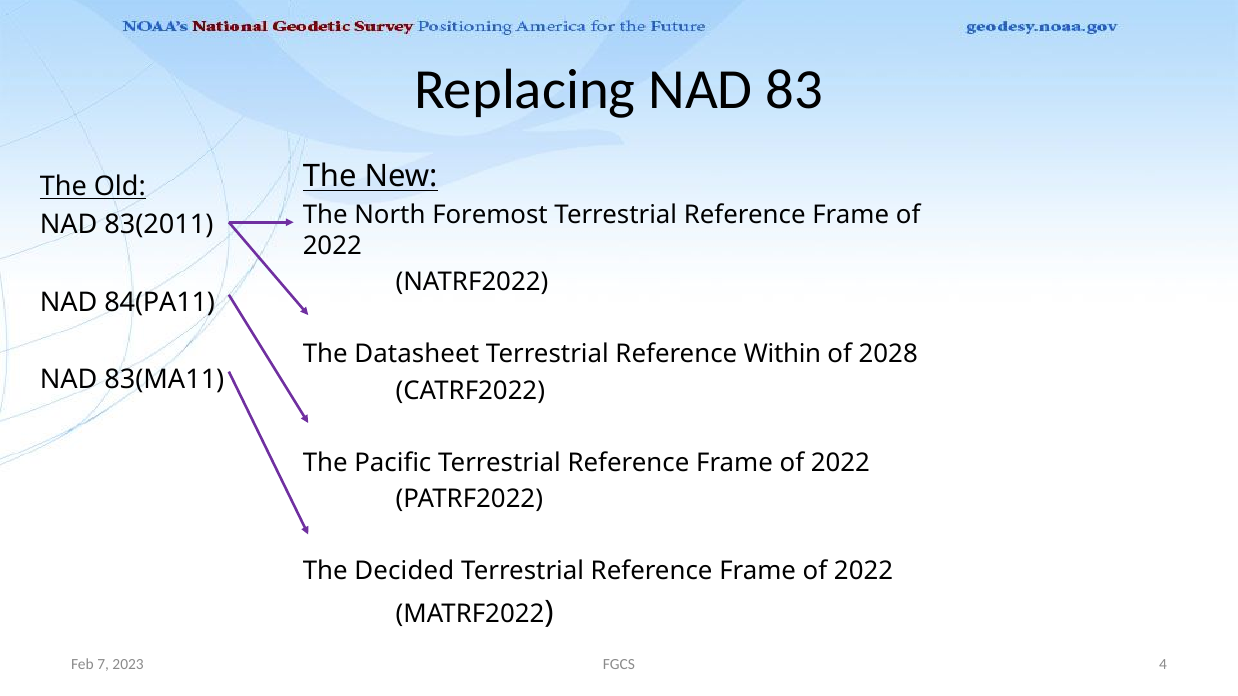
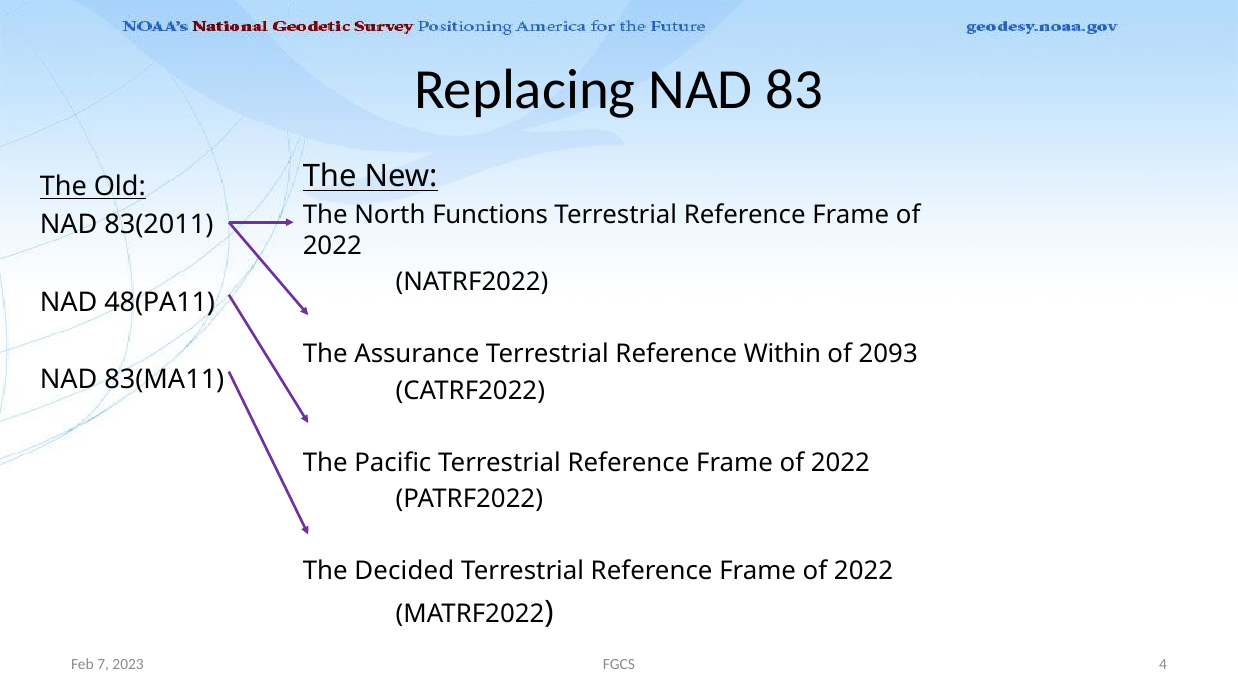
Foremost: Foremost -> Functions (490, 215)
84(PA11: 84(PA11 -> 48(PA11 (160, 302)
Datasheet: Datasheet -> Assurance (417, 355)
2028: 2028 -> 2093 (888, 355)
